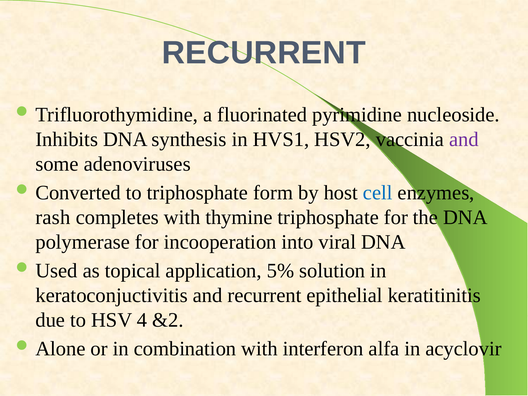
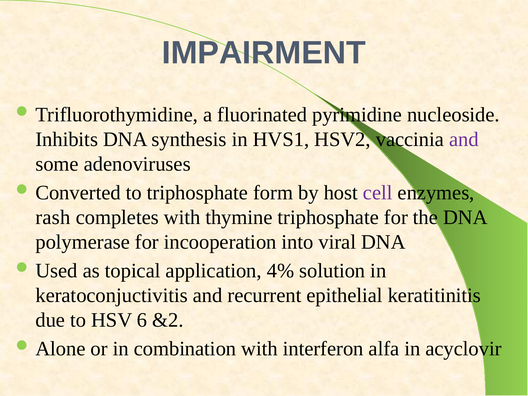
RECURRENT: RECURRENT -> IMPAIRMENT (264, 53)
cell colour: blue -> purple (378, 193)
5%: 5% -> 4% (280, 271)
4: 4 -> 6 (142, 320)
